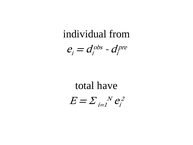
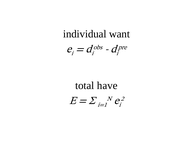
from: from -> want (119, 34)
